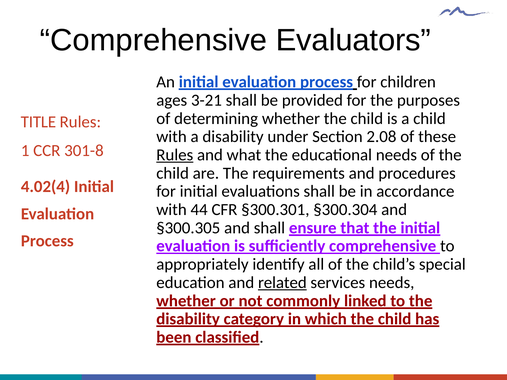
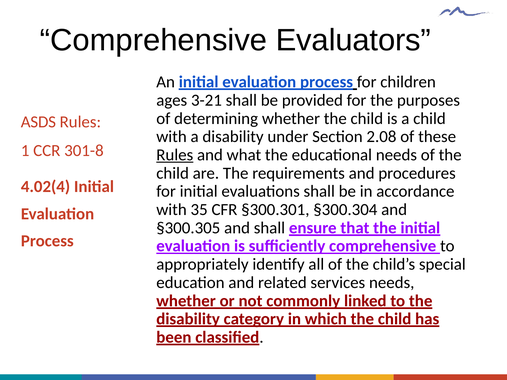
TITLE: TITLE -> ASDS (38, 122)
44: 44 -> 35 (199, 210)
related underline: present -> none (282, 283)
